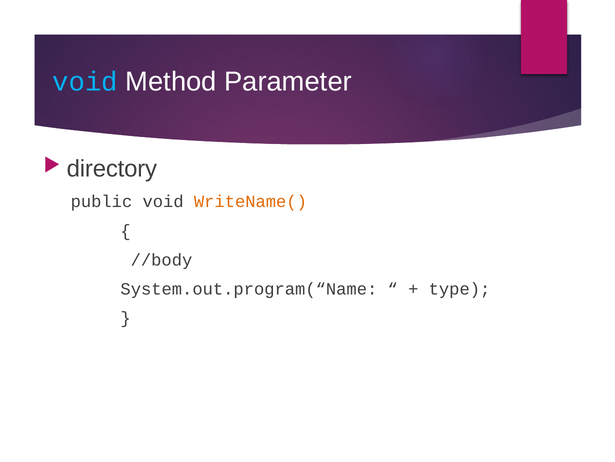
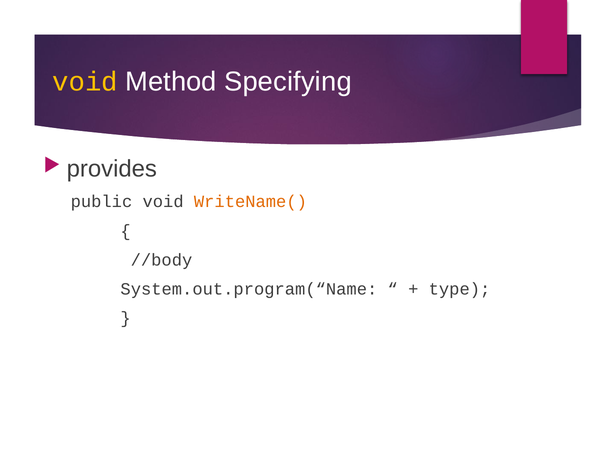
void colour: light blue -> yellow (85, 81)
Parameter: Parameter -> Specifying (288, 81)
directory: directory -> provides (112, 169)
